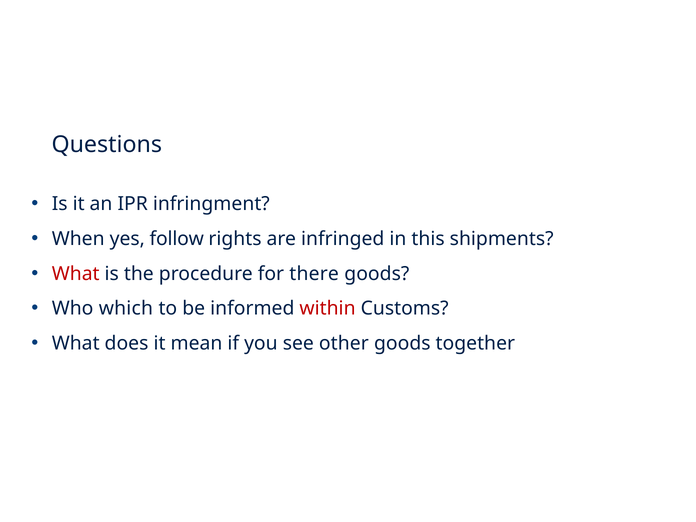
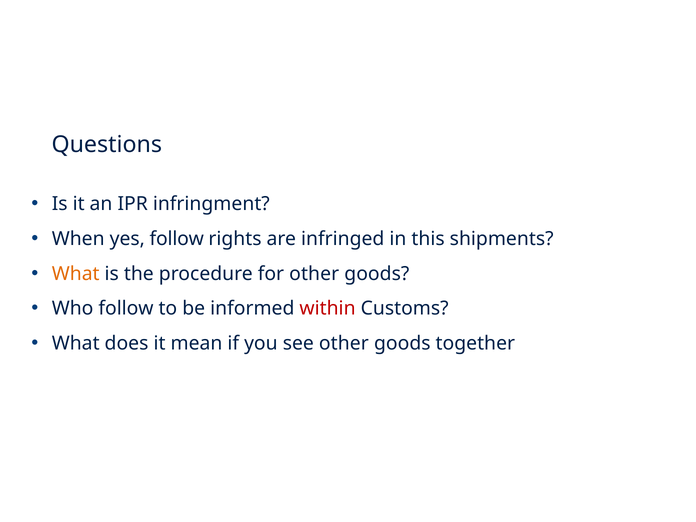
What colour: red -> orange (76, 274)
for there: there -> other (314, 274)
Who which: which -> follow (126, 309)
